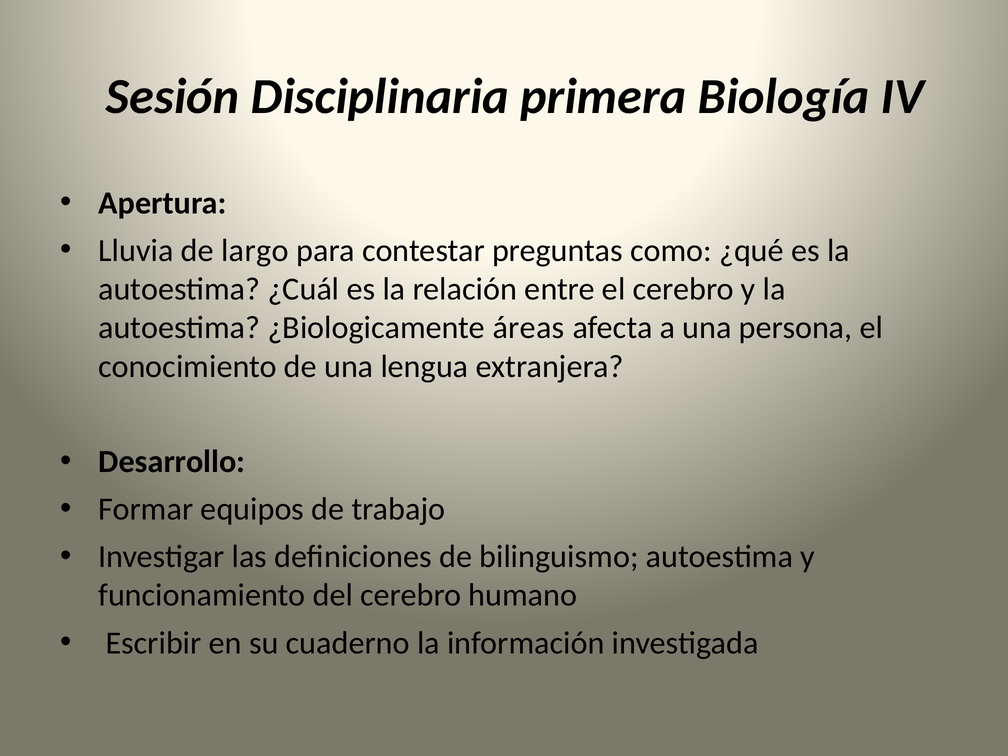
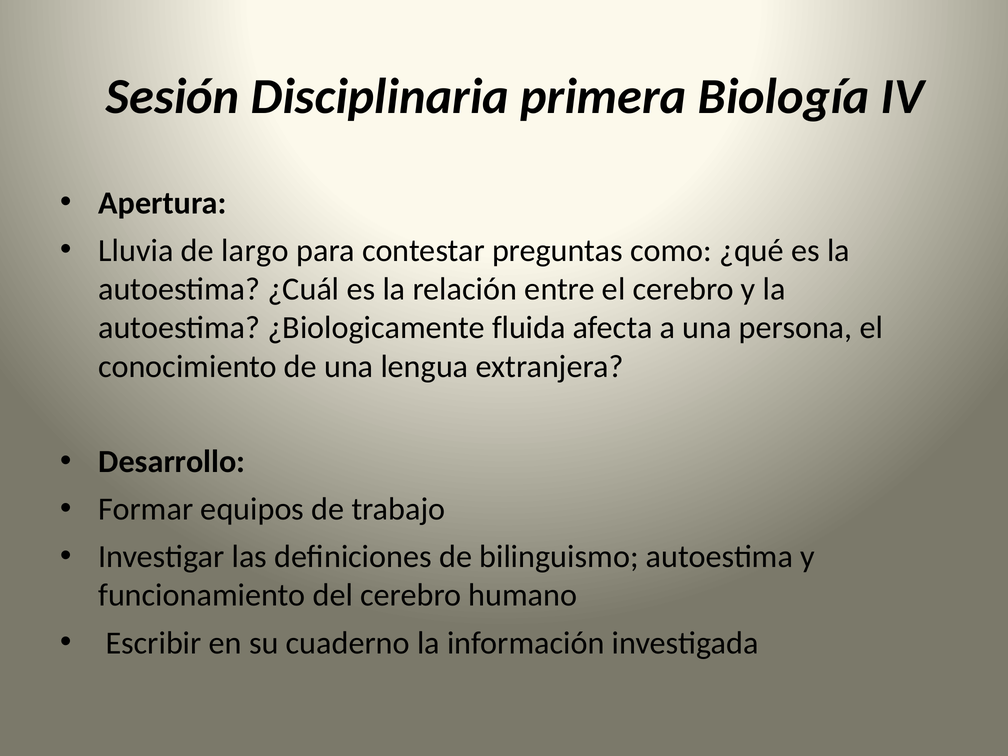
áreas: áreas -> fluida (529, 328)
